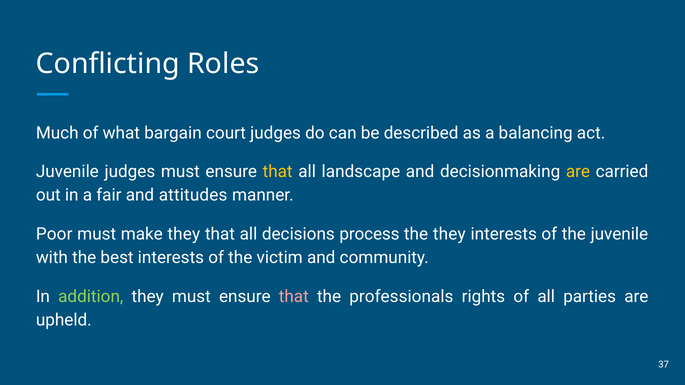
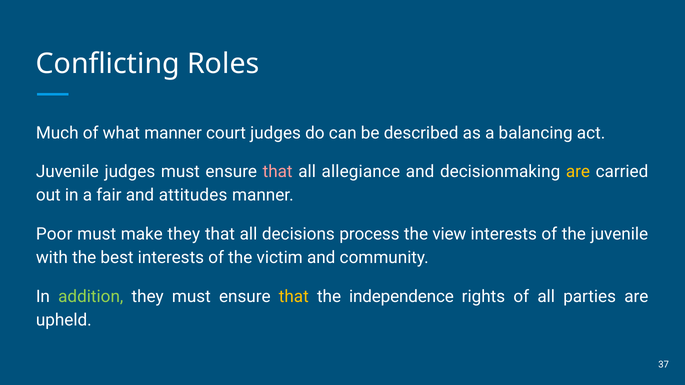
what bargain: bargain -> manner (173, 133)
that colour: yellow -> pink (278, 172)
landscape: landscape -> allegiance (361, 172)
the they: they -> view (449, 234)
that colour: pink -> yellow (294, 297)
professionals: professionals -> independence (401, 297)
